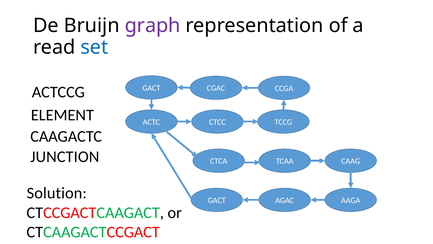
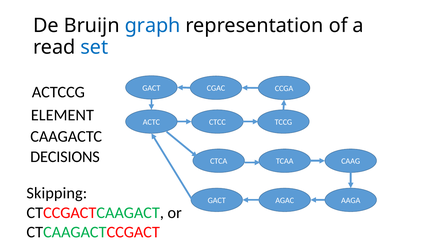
graph colour: purple -> blue (153, 26)
JUNCTION: JUNCTION -> DECISIONS (65, 157)
Solution: Solution -> Skipping (57, 193)
